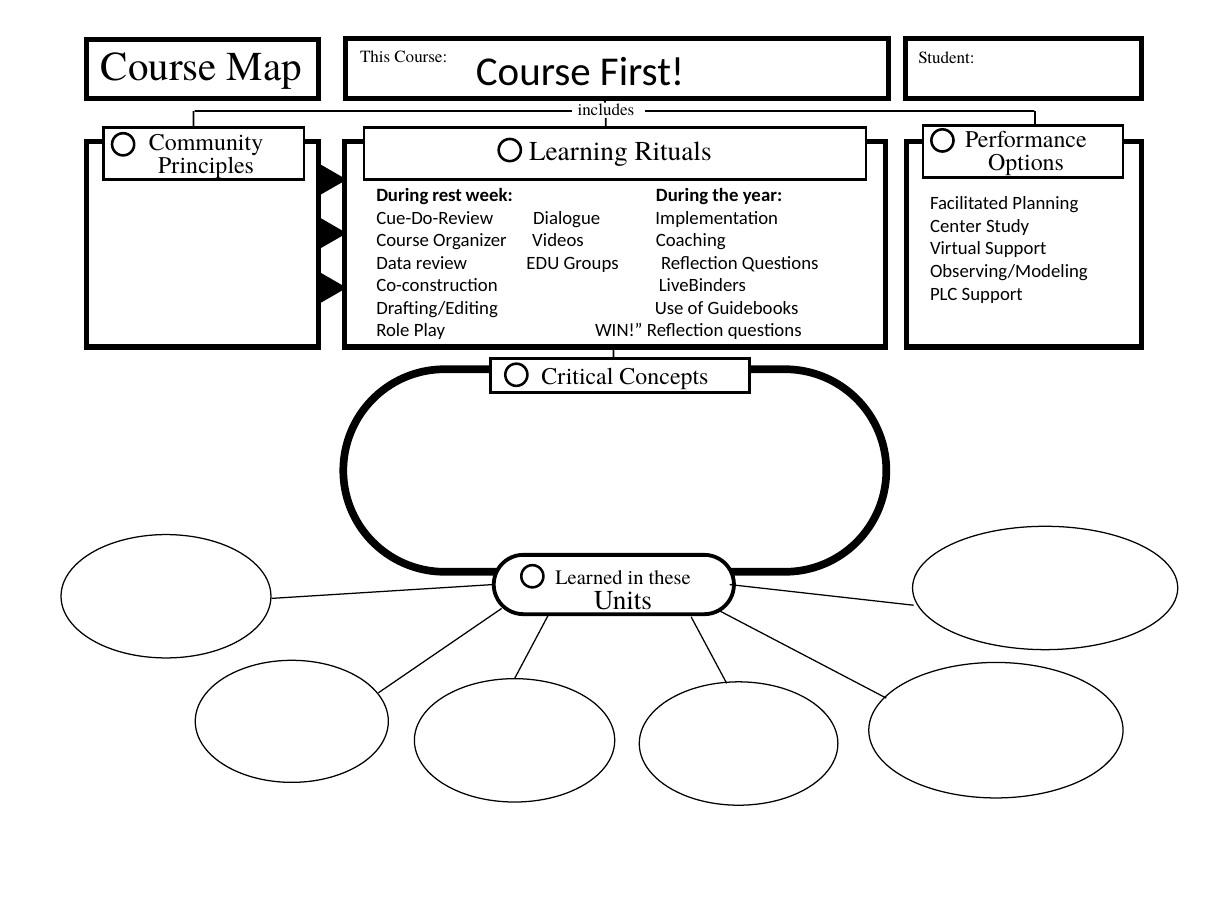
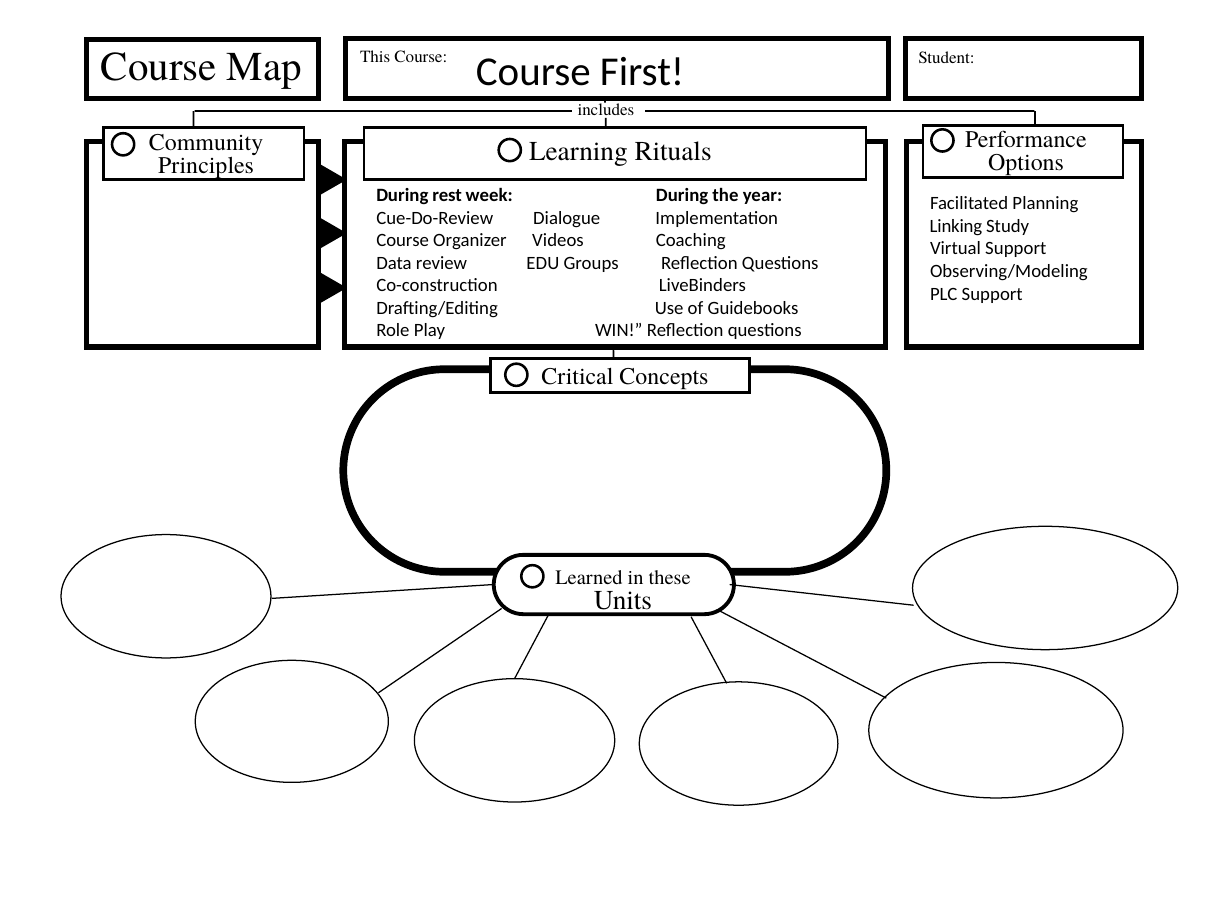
Center: Center -> Linking (956, 226)
